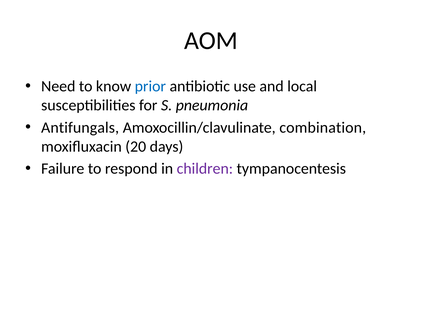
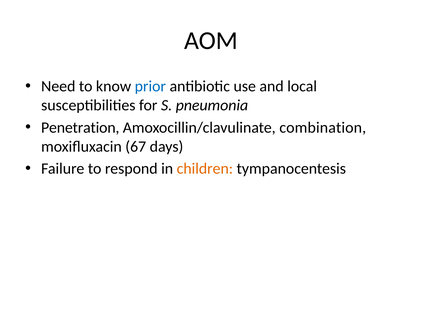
Antifungals: Antifungals -> Penetration (80, 128)
20: 20 -> 67 (136, 147)
children colour: purple -> orange (205, 169)
